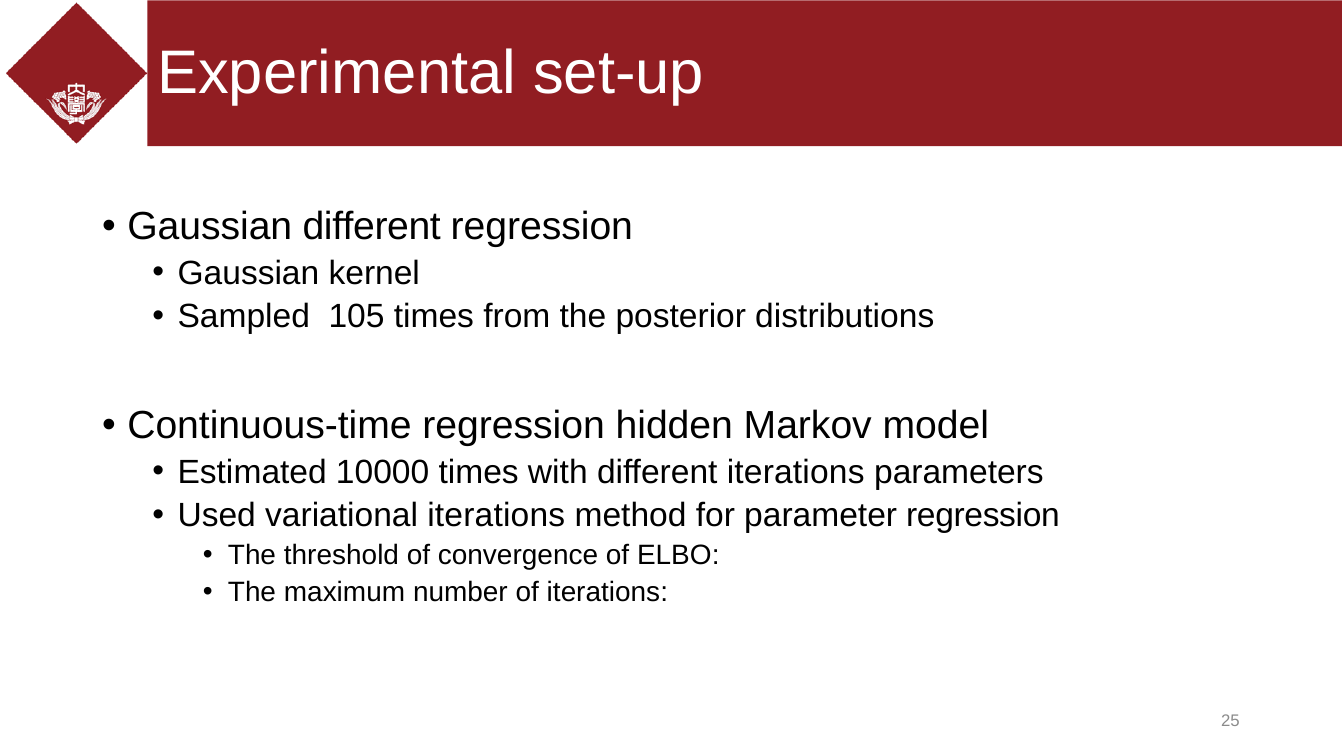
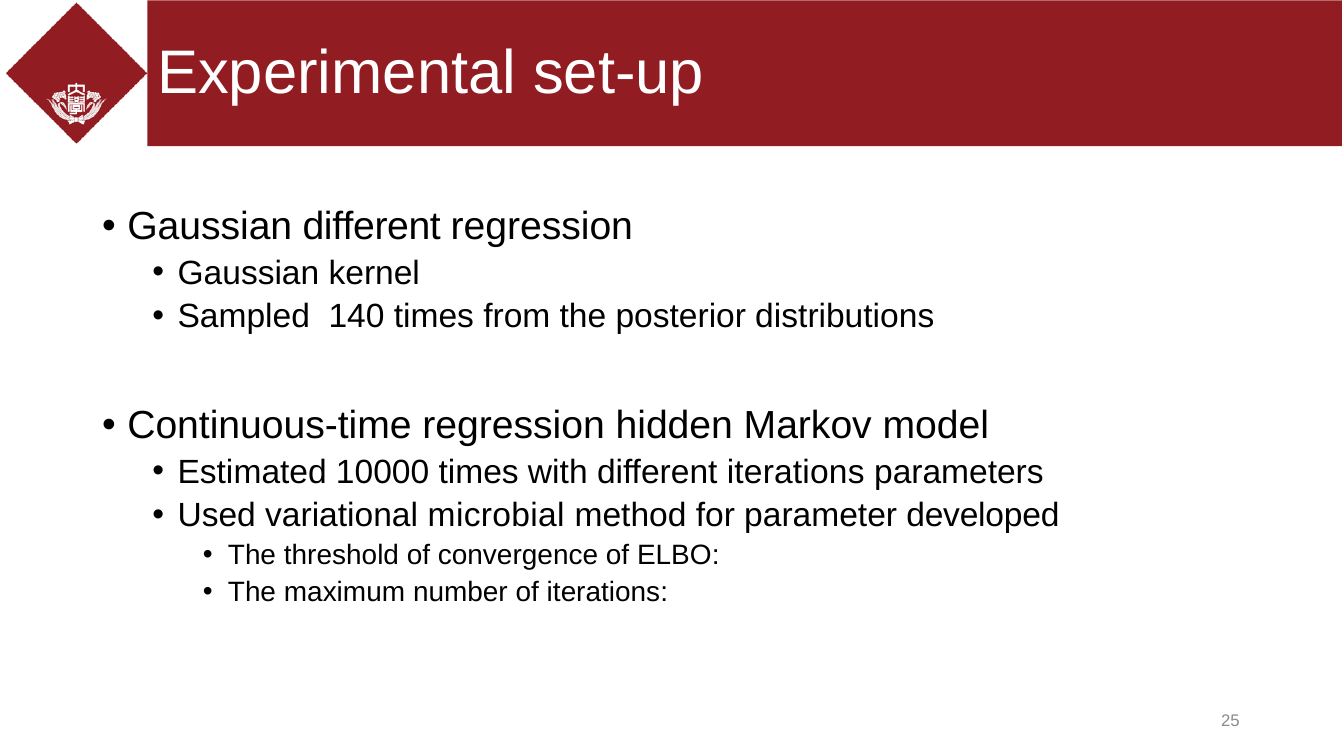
105: 105 -> 140 (357, 316)
variational iterations: iterations -> microbial (496, 515)
parameter regression: regression -> developed (983, 515)
